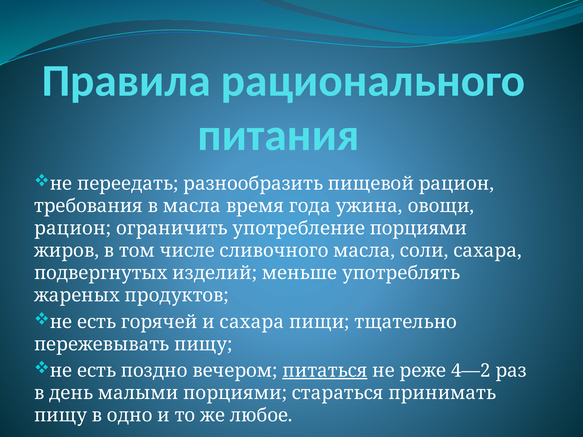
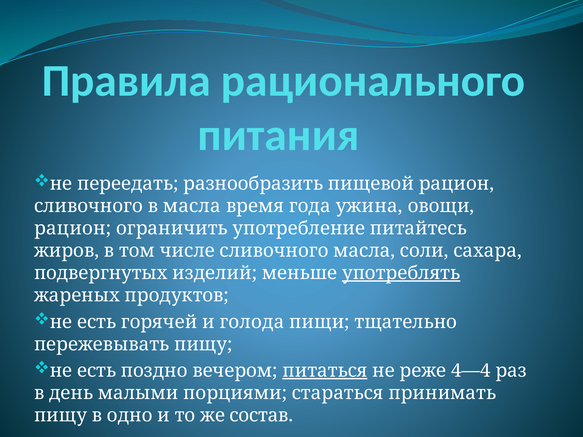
требования: требования -> сливочного (88, 206)
употребление порциями: порциями -> питайтесь (418, 229)
употреблять underline: none -> present (401, 273)
и сахара: сахара -> голода (252, 322)
4—2: 4—2 -> 4—4 (471, 371)
любое: любое -> состав (261, 416)
